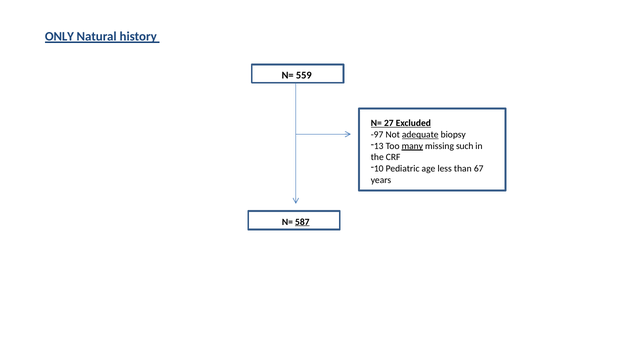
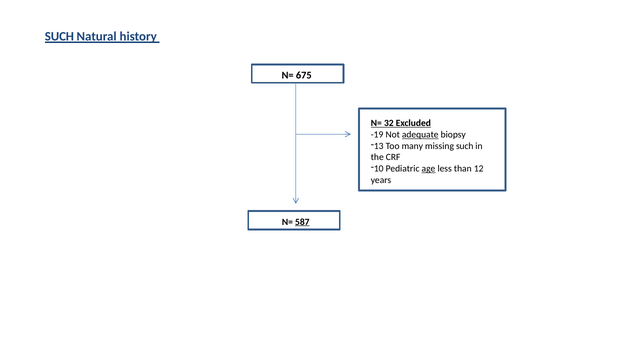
ONLY: ONLY -> SUCH (59, 37)
559: 559 -> 675 (304, 75)
27: 27 -> 32 (389, 123)
-97: -97 -> -19 (377, 135)
many underline: present -> none (412, 146)
age underline: none -> present (428, 169)
67: 67 -> 12 (479, 169)
